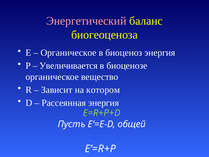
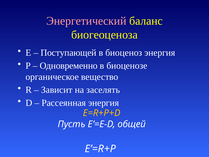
Органическое: Органическое -> Поступающей (68, 53)
Увеличивается: Увеличивается -> Одновременно (69, 66)
котором: котором -> заселять (103, 90)
E=R+P+D colour: light green -> yellow (102, 113)
